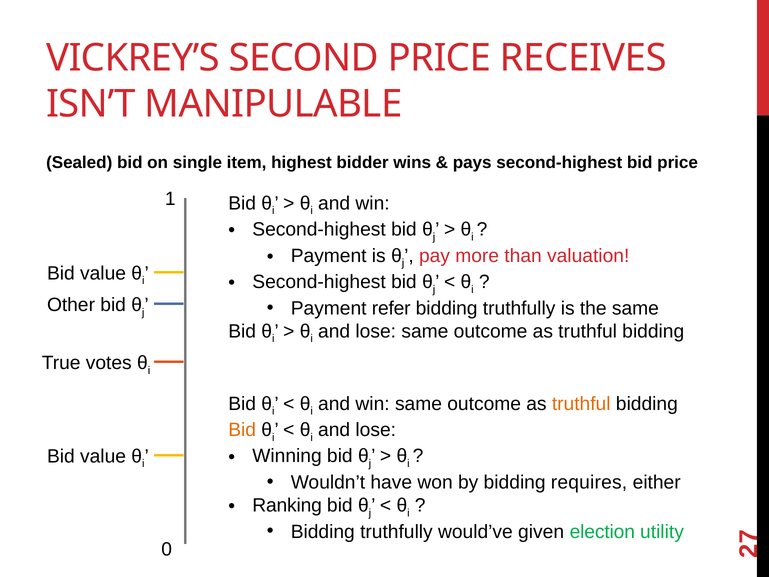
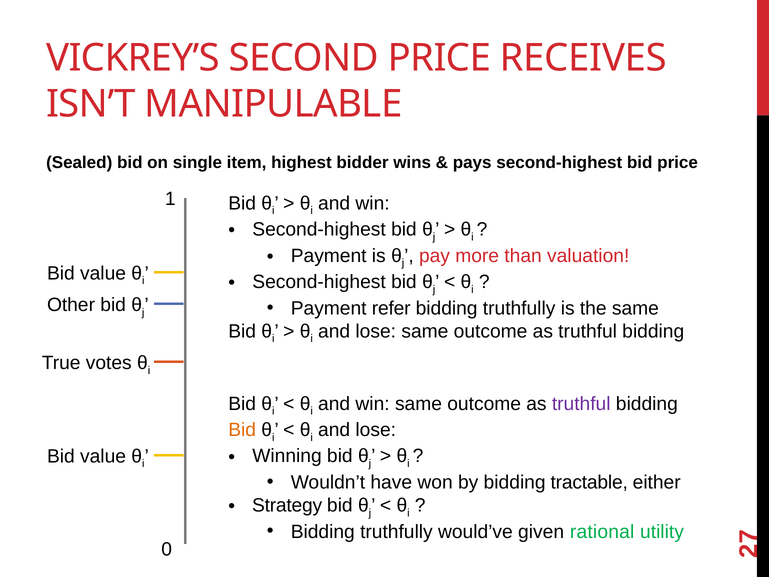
truthful colour: orange -> purple (581, 403)
requires: requires -> tractable (589, 482)
Ranking: Ranking -> Strategy (287, 505)
election: election -> rational (602, 531)
